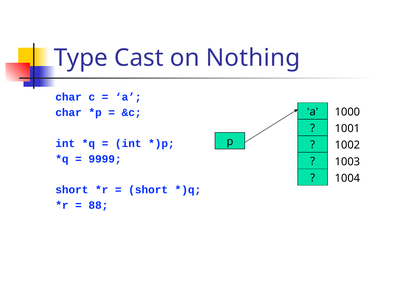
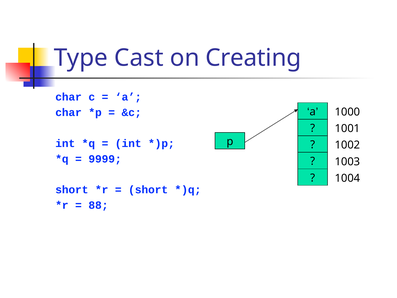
Nothing: Nothing -> Creating (253, 58)
